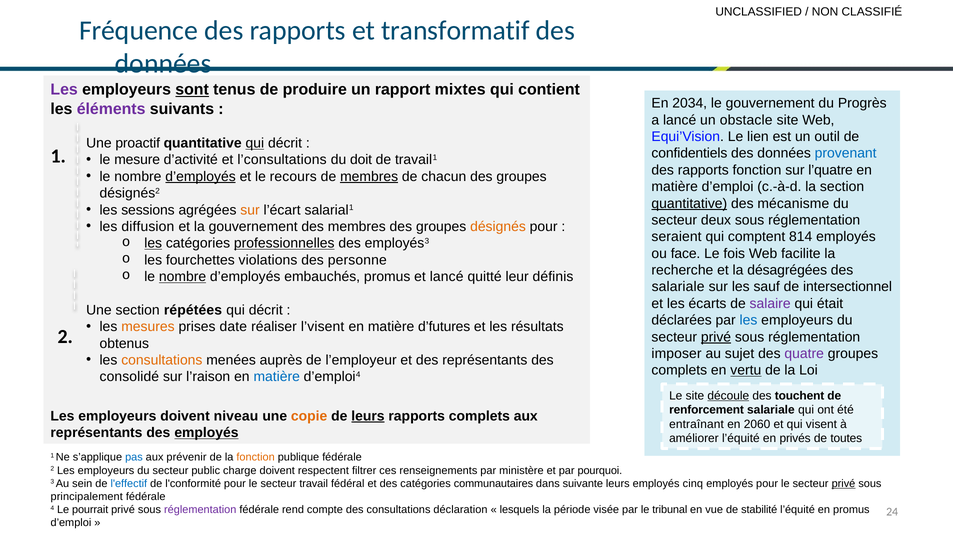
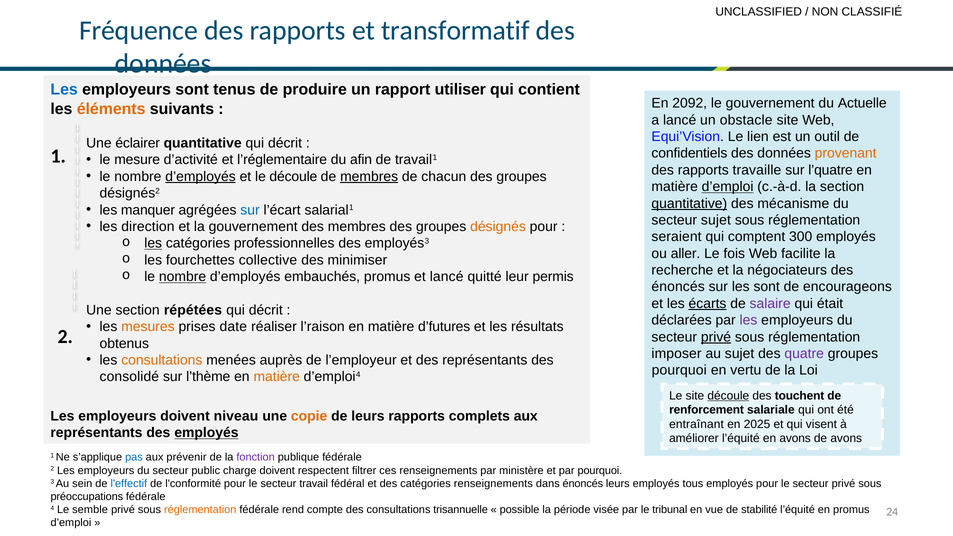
Les colour: purple -> blue (64, 90)
sont underline: present -> none (192, 90)
mixtes: mixtes -> utiliser (460, 90)
2034: 2034 -> 2092 (690, 103)
Progrès: Progrès -> Actuelle (862, 103)
éléments colour: purple -> orange (111, 109)
proactif: proactif -> éclairer (138, 143)
qui underline: present -> none (255, 143)
provenant colour: blue -> orange (846, 153)
l’consultations: l’consultations -> l’réglementaire (282, 160)
doit: doit -> afin (361, 160)
rapports fonction: fonction -> travaille (757, 170)
le recours: recours -> découle (293, 177)
d’emploi underline: none -> present (728, 187)
sessions: sessions -> manquer (148, 210)
sur colour: orange -> blue (250, 210)
secteur deux: deux -> sujet (716, 220)
diffusion: diffusion -> direction (148, 227)
814: 814 -> 300 (801, 237)
professionnelles underline: present -> none (284, 243)
face: face -> aller (686, 254)
violations: violations -> collective (268, 260)
personne: personne -> minimiser (357, 260)
désagrégées: désagrégées -> négociateurs (787, 270)
définis: définis -> permis (553, 277)
salariale: salariale -> énoncés (678, 287)
les sauf: sauf -> sont (767, 287)
intersectionnel: intersectionnel -> encourageons (847, 287)
écarts underline: none -> present (708, 304)
les colour: blue -> purple (748, 320)
l’visent: l’visent -> l’raison (323, 327)
complets: complets -> pourquoi (679, 370)
vertu underline: present -> none (746, 370)
l’raison: l’raison -> l’thème (208, 377)
matière colour: blue -> orange (277, 377)
leurs underline: present -> none (368, 416)
2060: 2060 -> 2025 (757, 424)
en privés: privés -> avons (795, 439)
de toutes: toutes -> avons (846, 439)
fonction colour: orange -> purple (256, 457)
catégories communautaires: communautaires -> renseignements (493, 484)
dans suivante: suivante -> énoncés (583, 484)
cinq: cinq -> tous (693, 484)
privé underline: present -> none (843, 484)
principalement: principalement -> préoccupations (87, 497)
pourrait: pourrait -> semble (90, 510)
réglementation colour: purple -> orange (200, 510)
déclaration: déclaration -> trisannuelle (461, 510)
lesquels: lesquels -> possible (520, 510)
